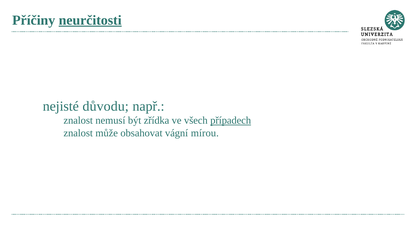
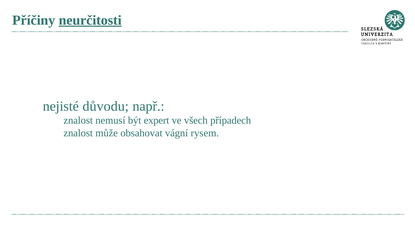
zřídka: zřídka -> expert (157, 121)
případech underline: present -> none (231, 121)
mírou: mírou -> rysem (205, 133)
